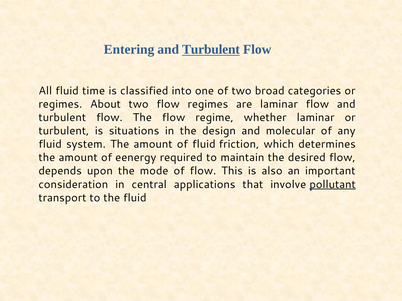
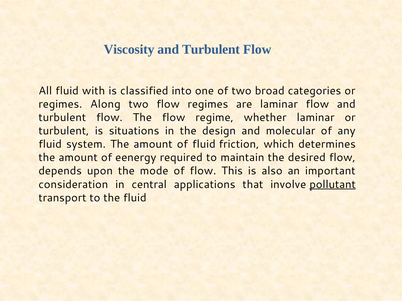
Entering: Entering -> Viscosity (129, 50)
Turbulent underline: present -> none (211, 50)
time: time -> with (94, 91)
About: About -> Along (105, 104)
